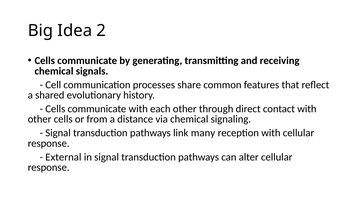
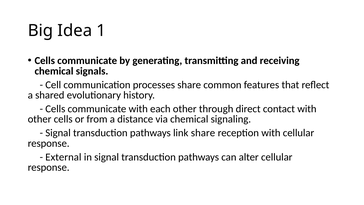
2: 2 -> 1 (101, 31)
link many: many -> share (203, 133)
